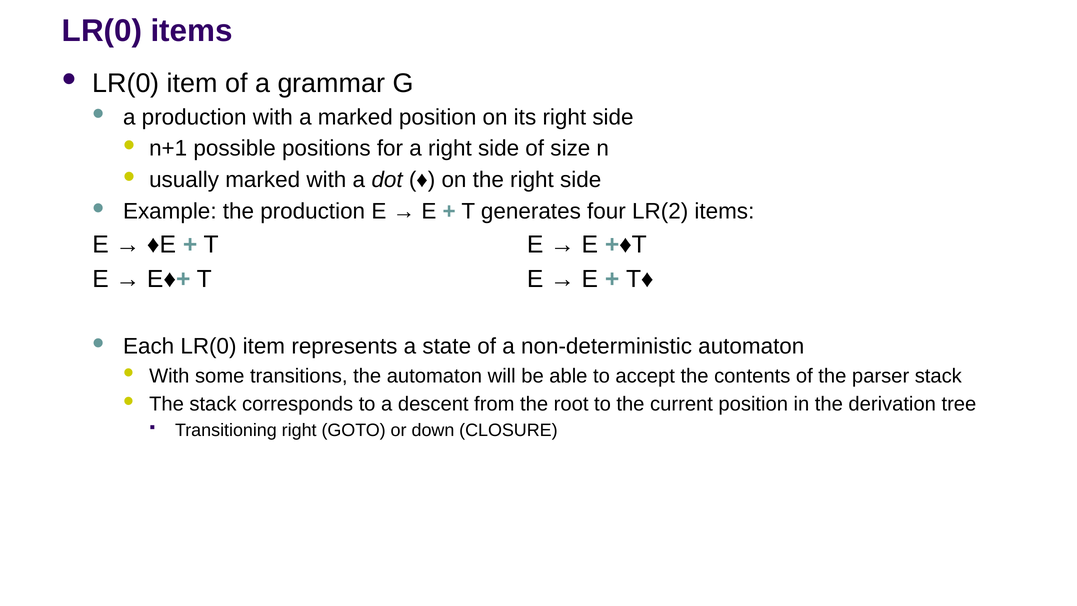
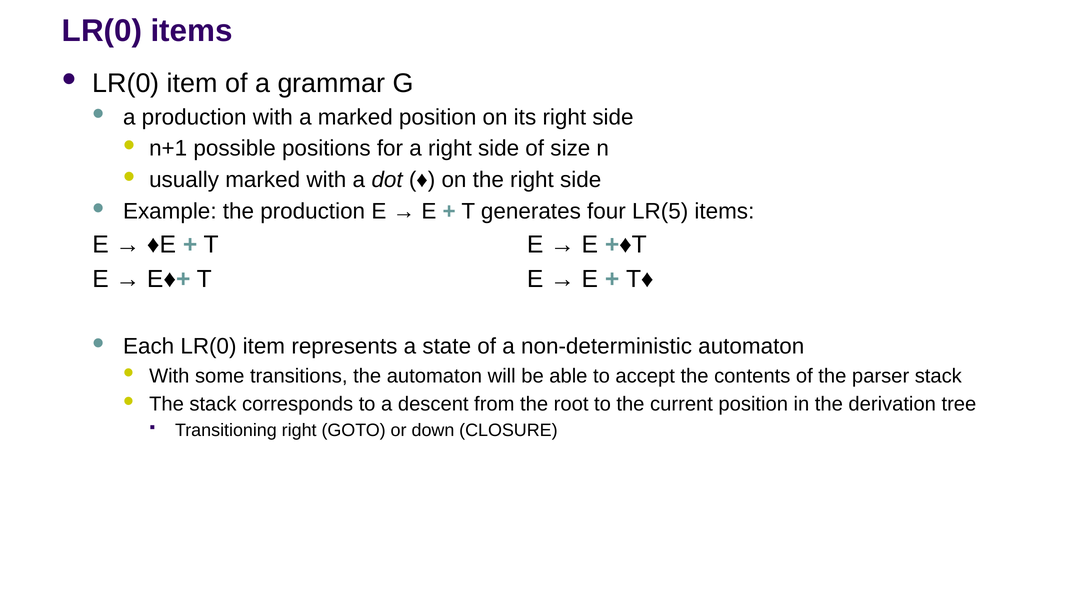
LR(2: LR(2 -> LR(5 (660, 211)
